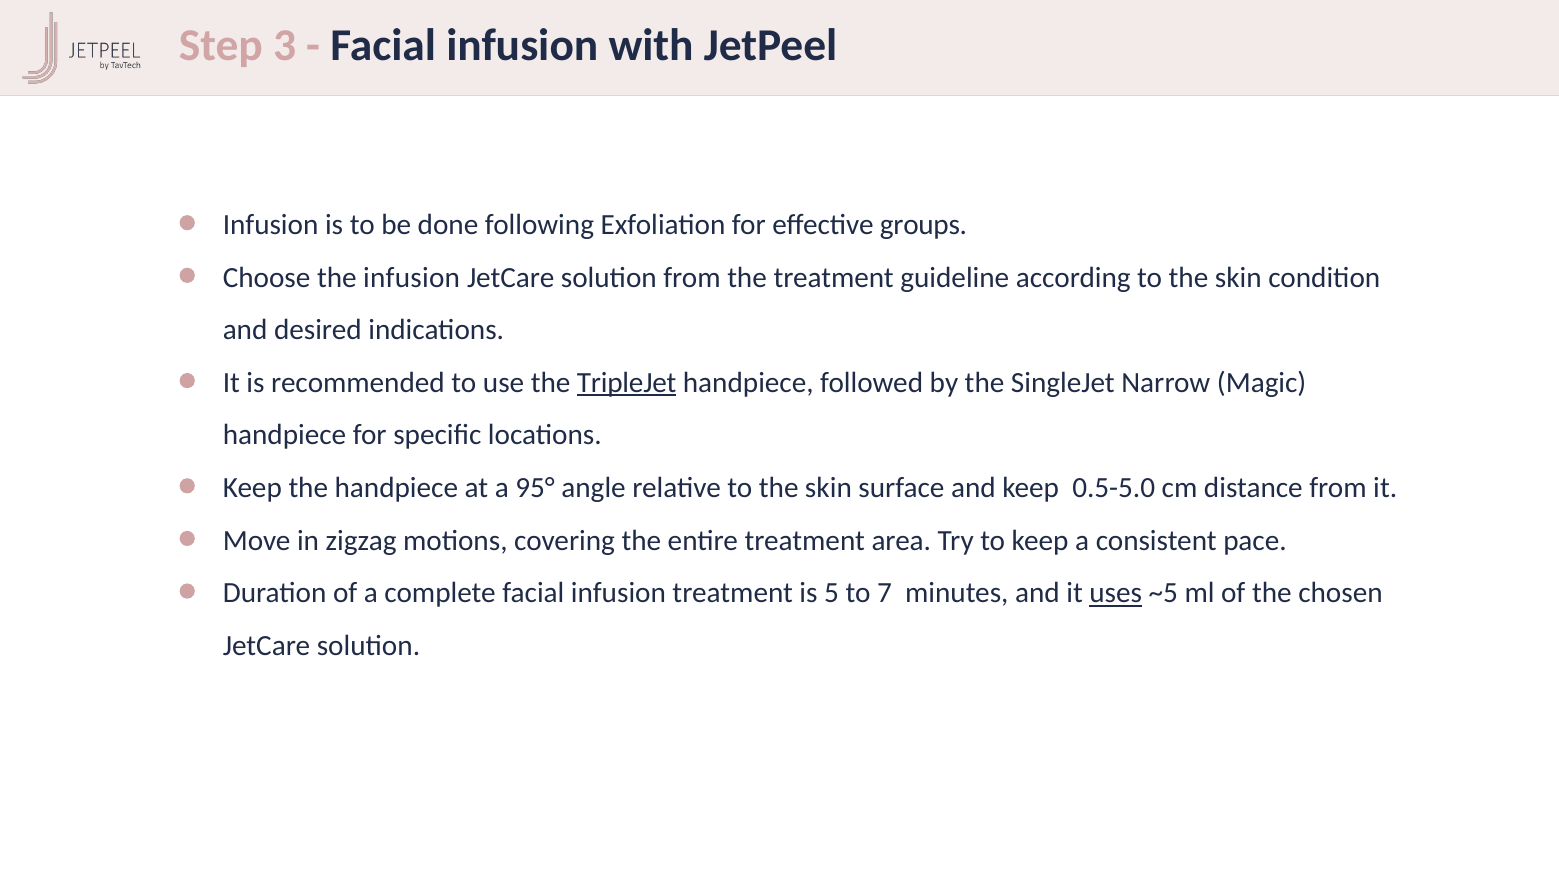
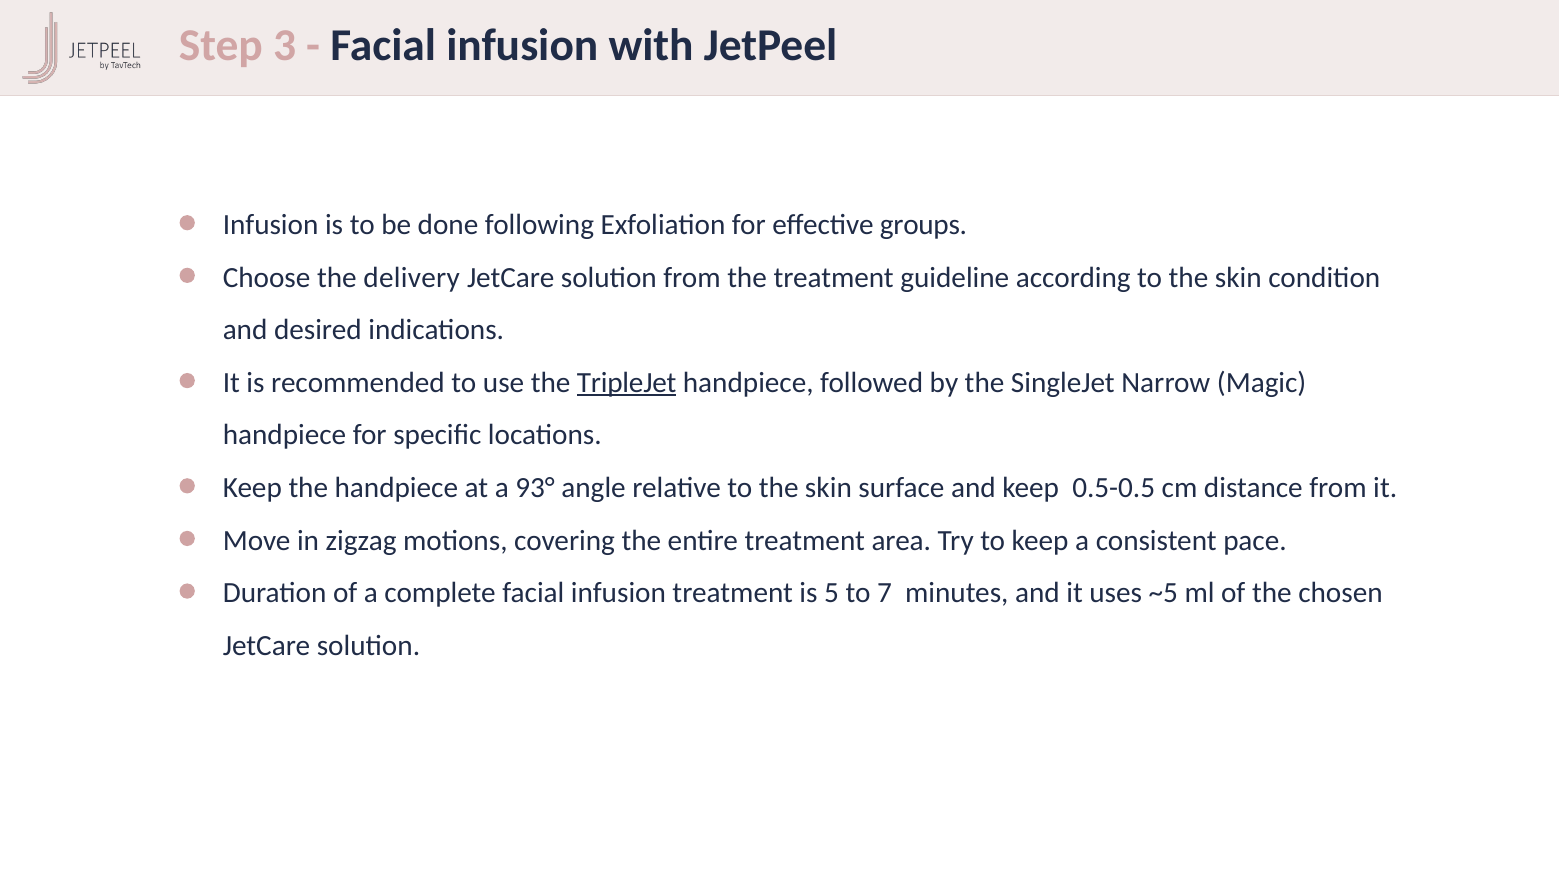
the infusion: infusion -> delivery (412, 277)
95°: 95° -> 93° (535, 488)
0.5-5.0: 0.5-5.0 -> 0.5-0.5 (1114, 488)
uses underline: present -> none (1116, 593)
